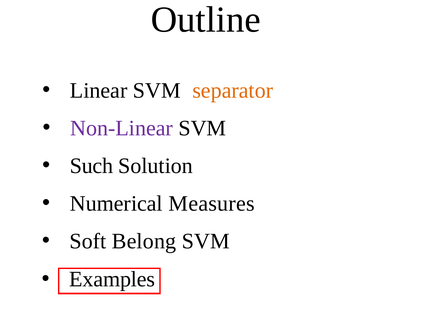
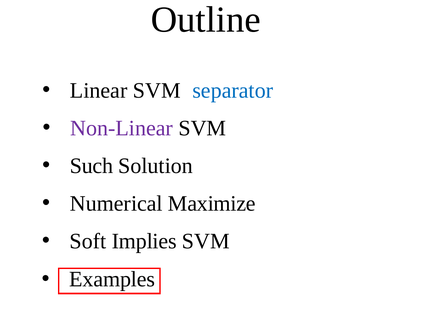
separator colour: orange -> blue (233, 90)
Measures: Measures -> Maximize (212, 203)
Belong: Belong -> Implies (144, 241)
